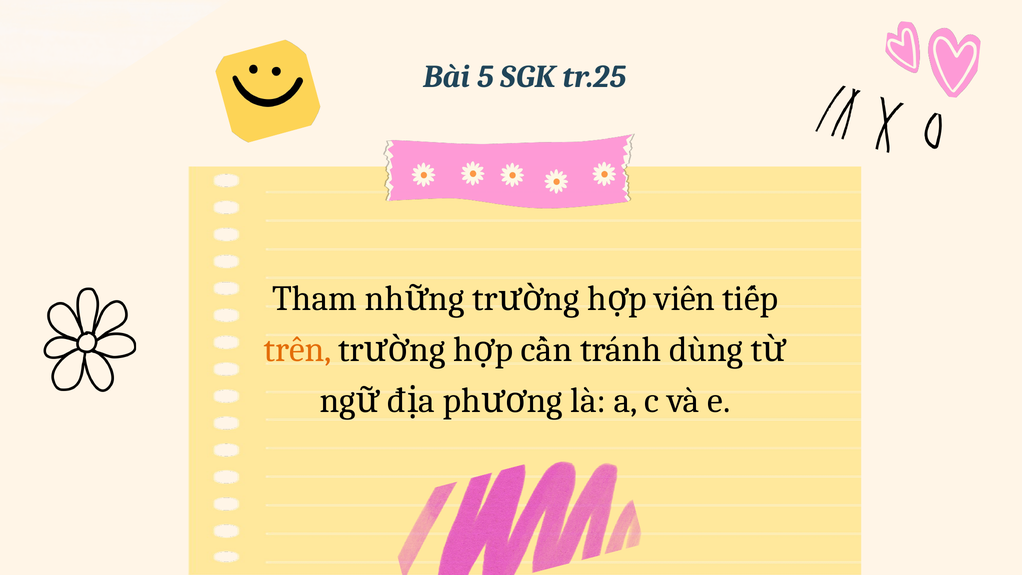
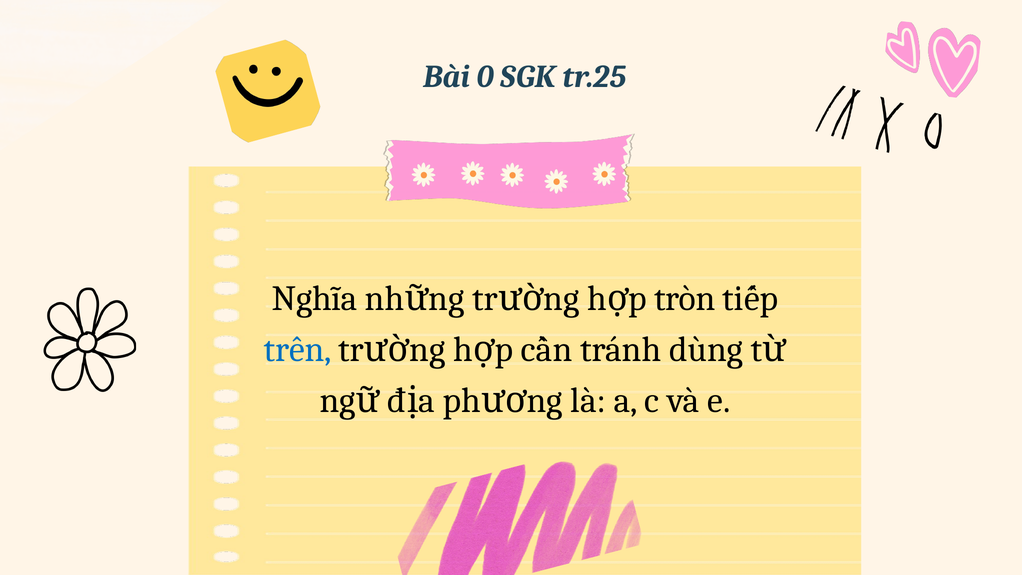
5: 5 -> 0 (485, 77)
Tham: Tham -> Nghĩa (315, 298)
viên: viên -> tròn (685, 298)
trên colour: orange -> blue (298, 349)
